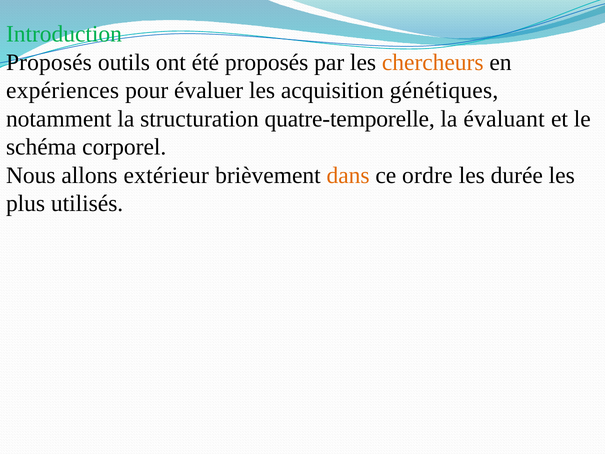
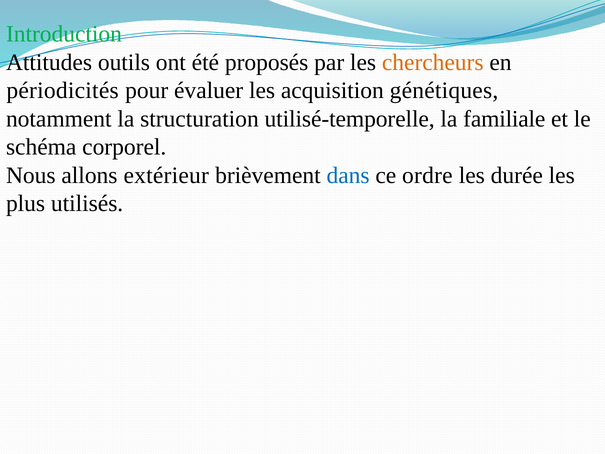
Proposés: Proposés -> Attitudes (49, 62)
expériences: expériences -> périodicités (63, 91)
quatre-temporelle: quatre-temporelle -> utilisé-temporelle (350, 119)
évaluant: évaluant -> familiale (504, 119)
dans colour: orange -> blue (348, 175)
